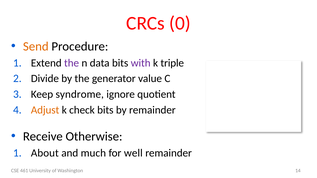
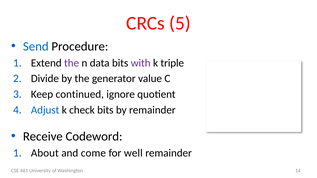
0: 0 -> 5 (180, 23)
Send colour: orange -> blue (36, 46)
syndrome: syndrome -> continued (80, 94)
Adjust colour: orange -> blue (45, 110)
Otherwise: Otherwise -> Codeword (94, 137)
much: much -> come (93, 153)
